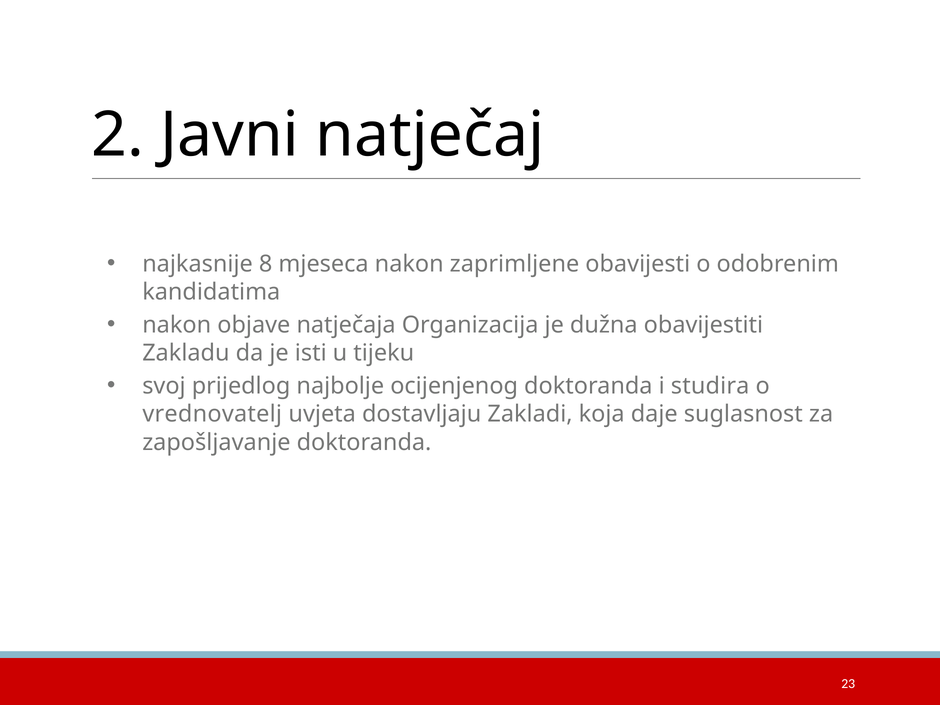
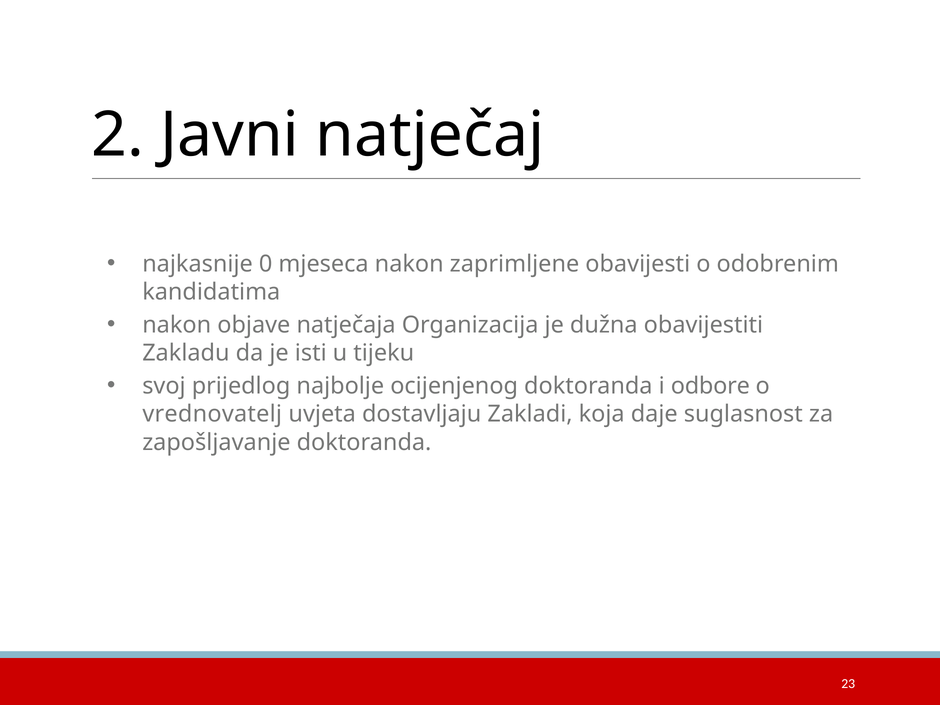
8: 8 -> 0 (266, 264)
studira: studira -> odbore (710, 386)
